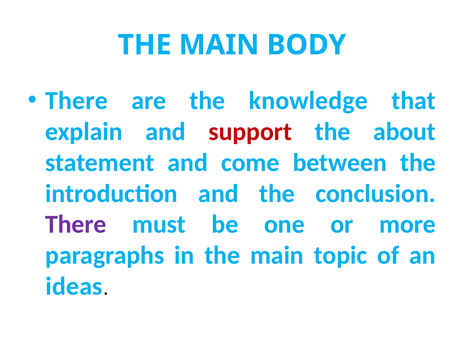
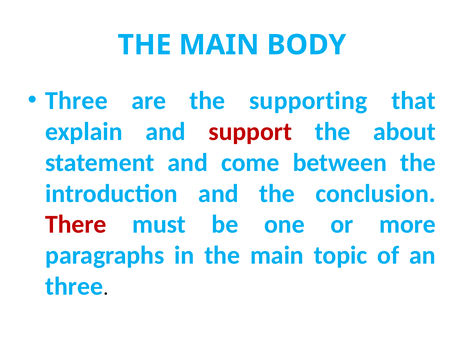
There: There -> Three (76, 101)
knowledge: knowledge -> supporting (308, 101)
There colour: purple -> red (76, 224)
ideas: ideas -> three (74, 286)
